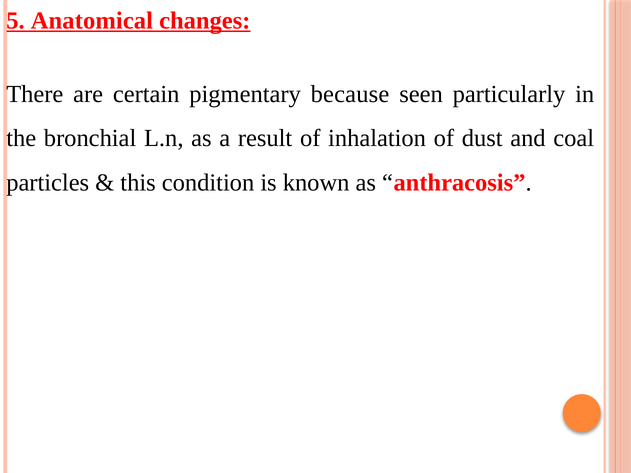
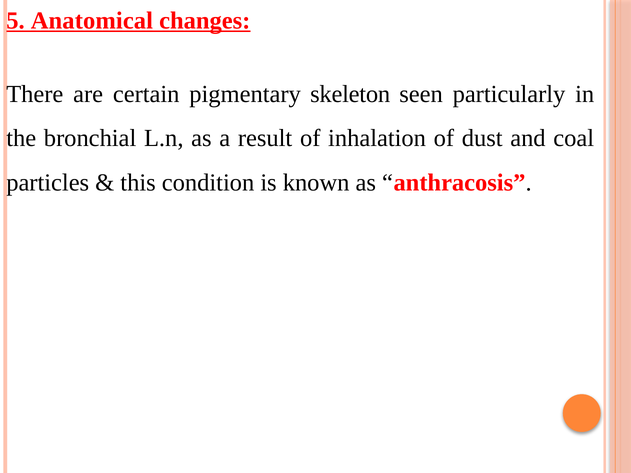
because: because -> skeleton (350, 94)
